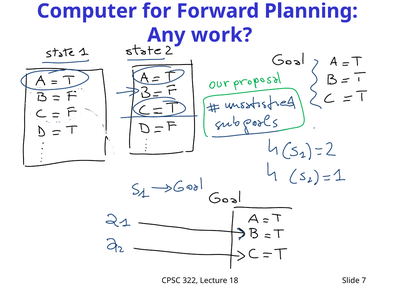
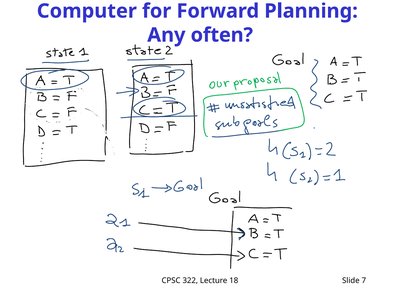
work: work -> often (222, 35)
